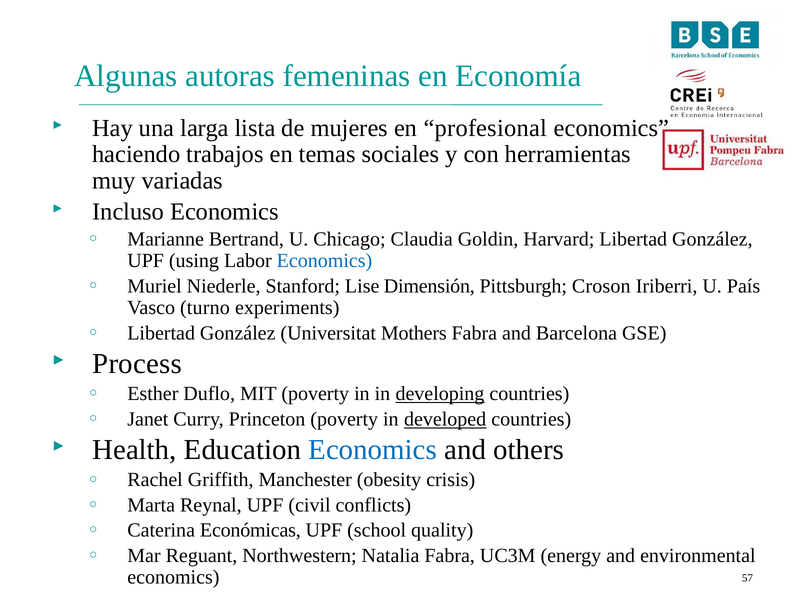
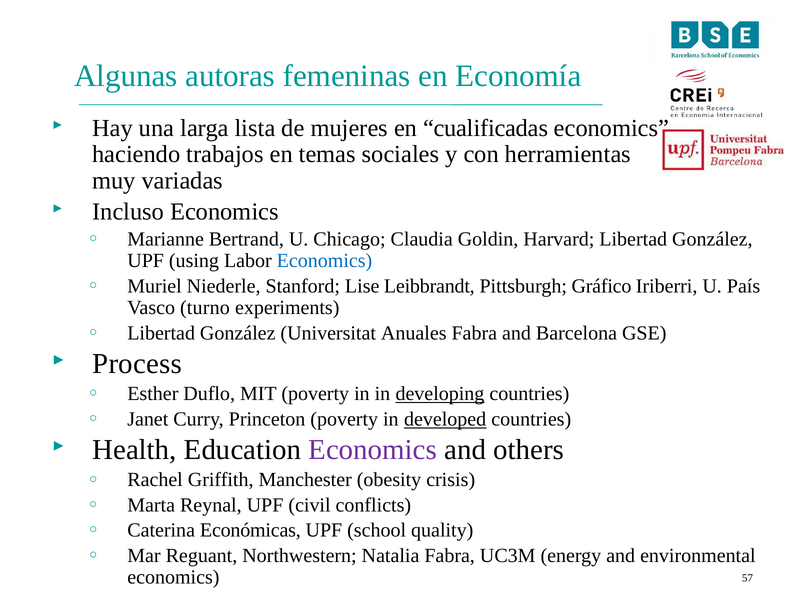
profesional: profesional -> cualificadas (486, 128)
Dimensión: Dimensión -> Leibbrandt (429, 286)
Croson: Croson -> Gráfico (601, 286)
Mothers: Mothers -> Anuales (414, 333)
Economics colour: blue -> purple (373, 450)
